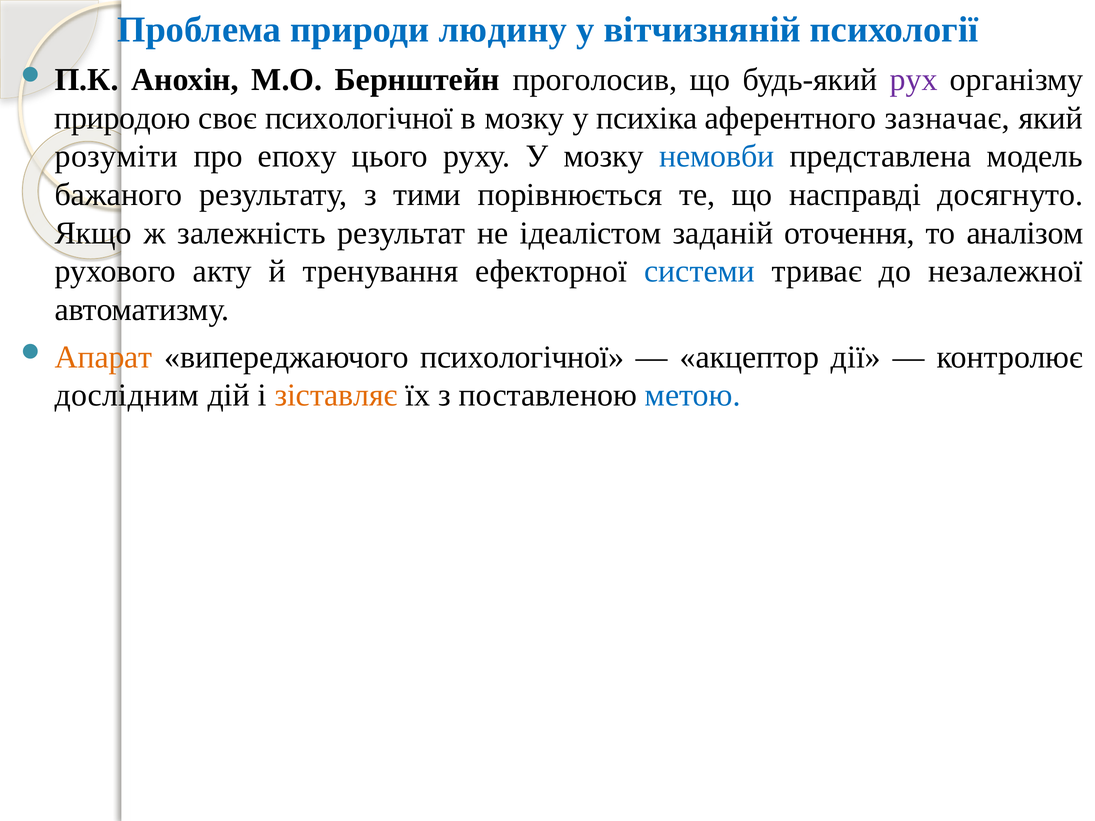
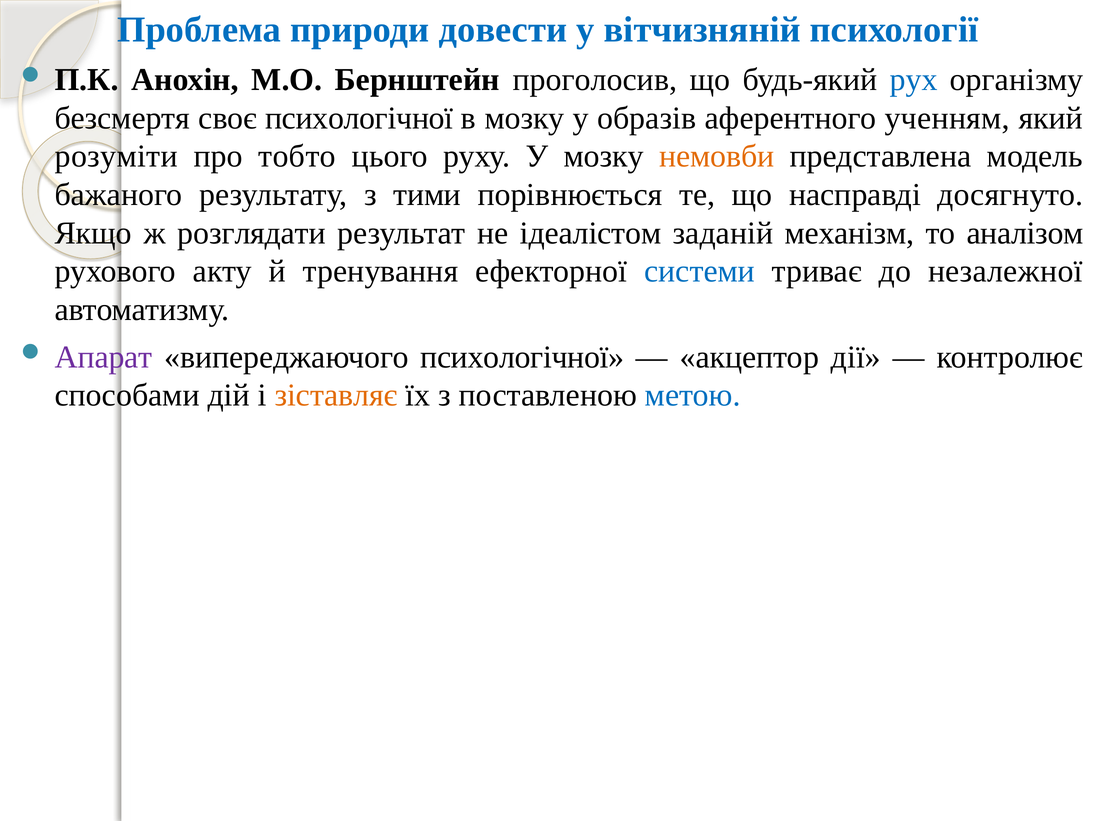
людину: людину -> довести (503, 30)
рух colour: purple -> blue (914, 80)
природою: природою -> безсмертя (122, 118)
психіка: психіка -> образів (647, 118)
зазначає: зазначає -> ученням (947, 118)
епоху: епоху -> тобто (297, 156)
немовби colour: blue -> orange (717, 156)
залежність: залежність -> розглядати (252, 233)
оточення: оточення -> механізм (849, 233)
Апарат colour: orange -> purple (103, 357)
дослідним: дослідним -> способами (127, 396)
